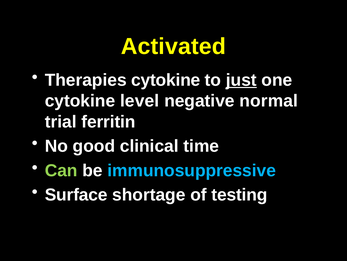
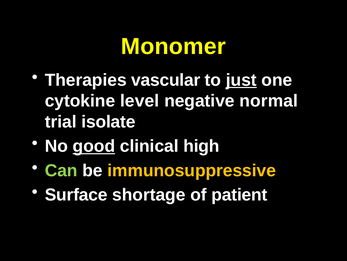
Activated: Activated -> Monomer (173, 46)
Therapies cytokine: cytokine -> vascular (166, 80)
ferritin: ferritin -> isolate (108, 122)
good underline: none -> present (94, 146)
time: time -> high (201, 146)
immunosuppressive colour: light blue -> yellow (192, 170)
testing: testing -> patient (239, 194)
